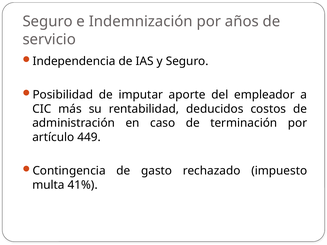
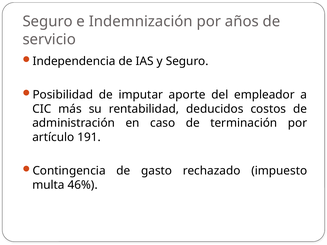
449: 449 -> 191 (89, 137)
41%: 41% -> 46% (83, 185)
